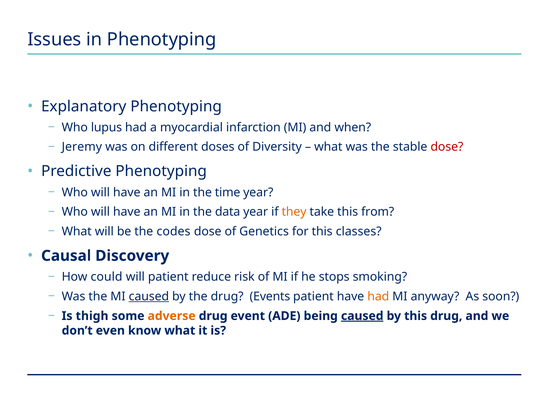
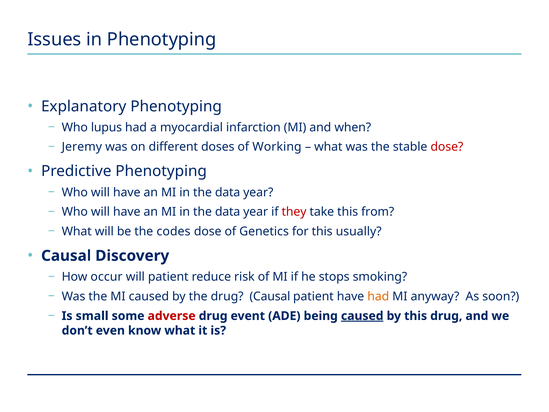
Diversity: Diversity -> Working (277, 147)
time: time -> data (228, 192)
they colour: orange -> red (294, 212)
classes: classes -> usually (359, 231)
could: could -> occur (107, 277)
caused underline: present -> none (149, 296)
drug Events: Events -> Causal (270, 296)
thigh: thigh -> small (92, 316)
adverse colour: orange -> red (172, 316)
